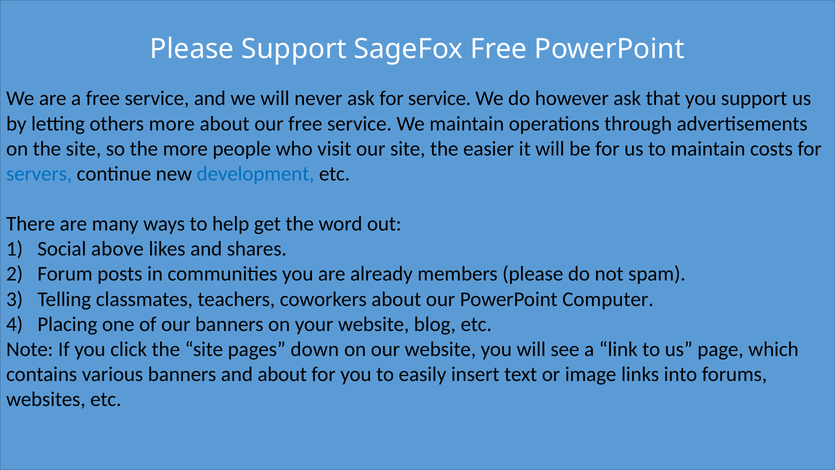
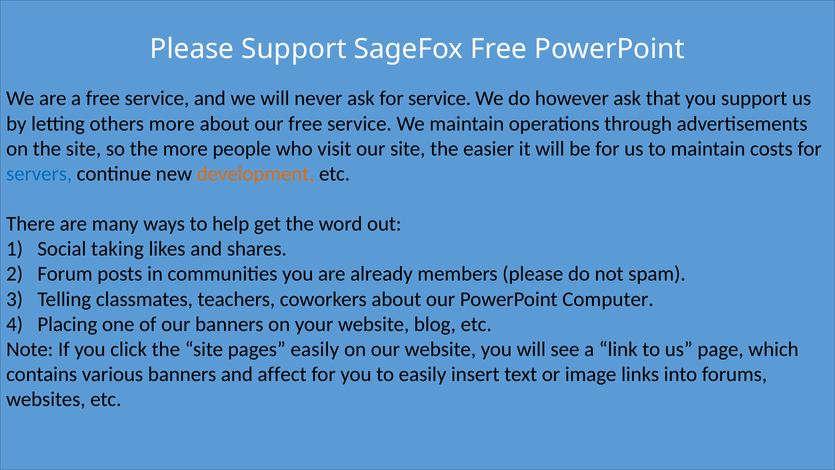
development colour: blue -> orange (256, 174)
above: above -> taking (117, 249)
pages down: down -> easily (315, 349)
and about: about -> affect (282, 374)
